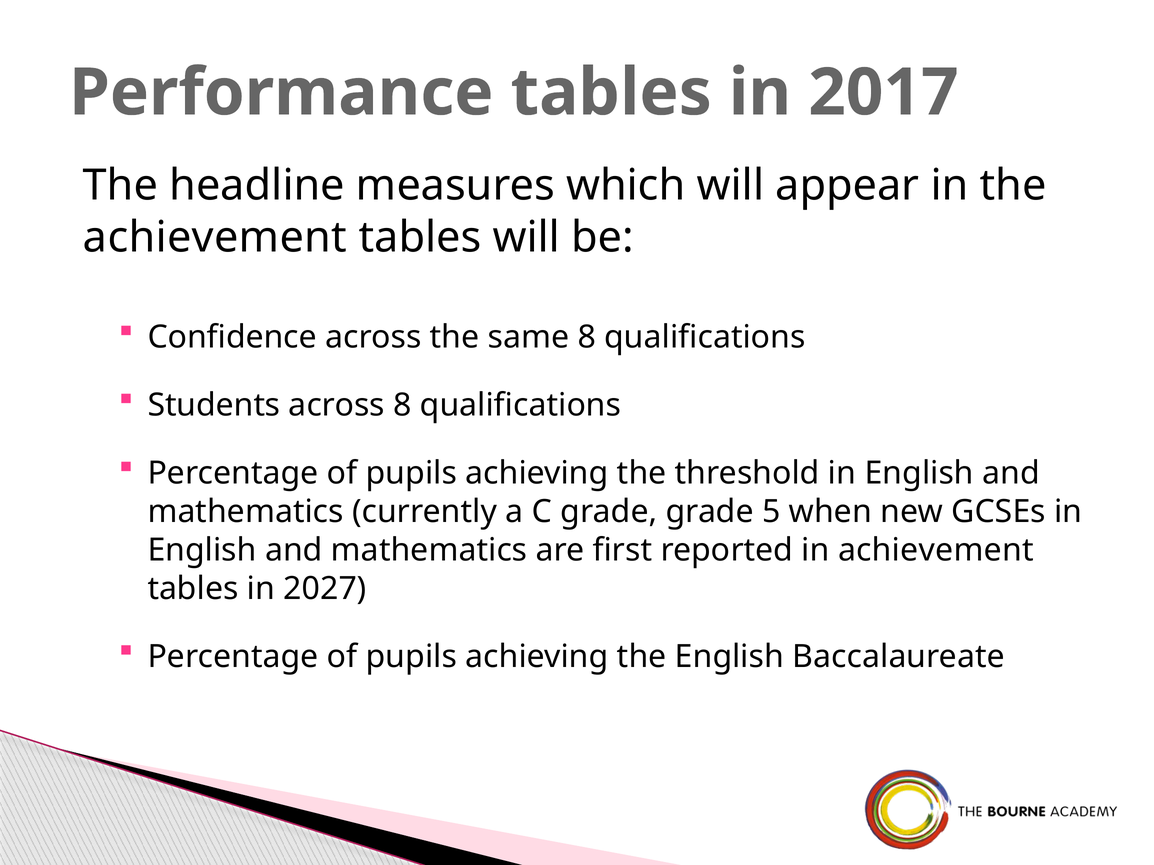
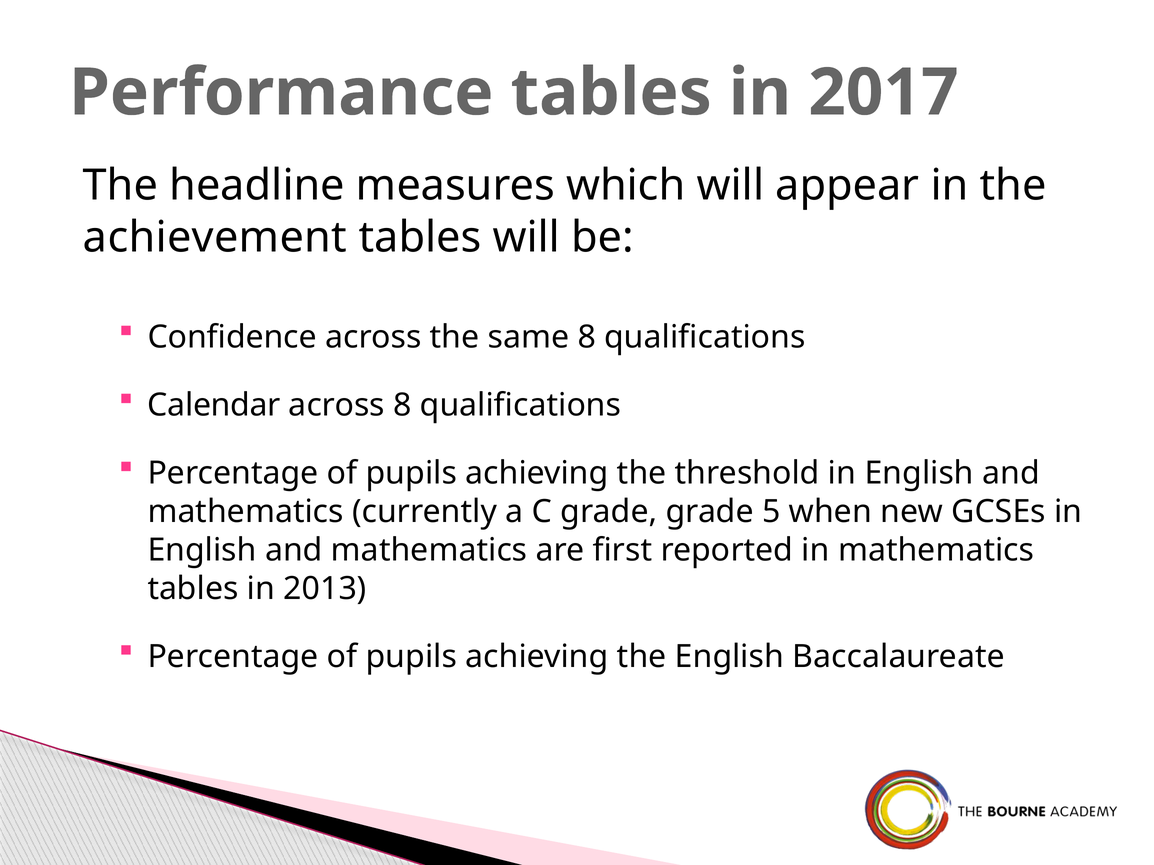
Students: Students -> Calendar (214, 405)
in achievement: achievement -> mathematics (936, 550)
2027: 2027 -> 2013 (325, 589)
